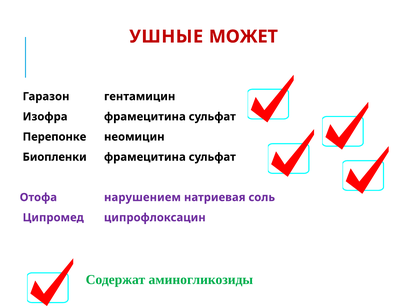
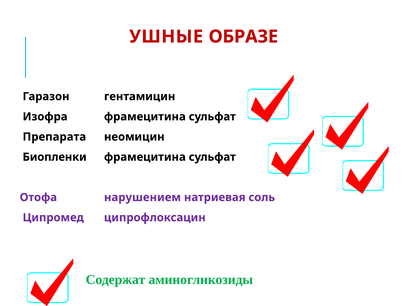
МОЖЕТ: МОЖЕТ -> ОБРАЗЕ (243, 36)
Перепонке: Перепонке -> Препарата (54, 137)
